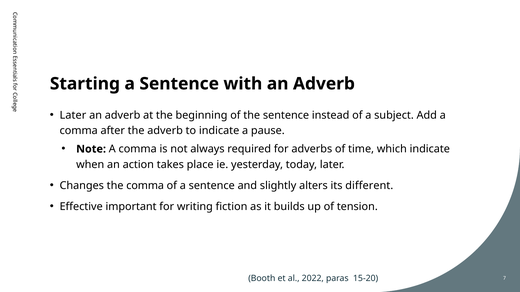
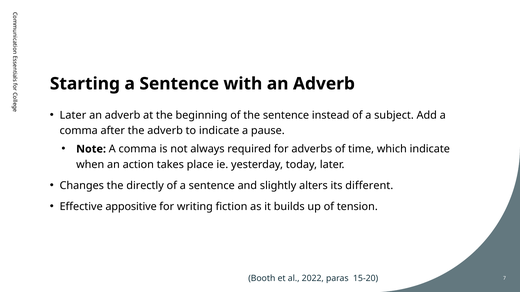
the comma: comma -> directly (145, 186)
important: important -> appositive (131, 207)
